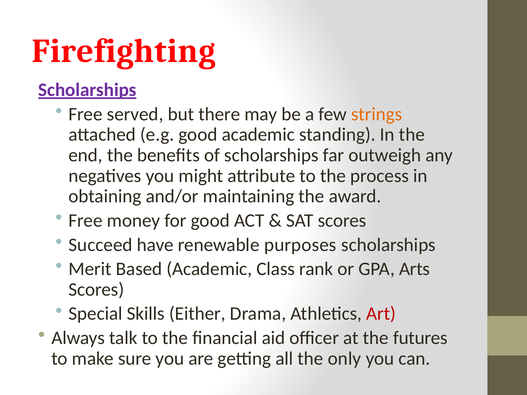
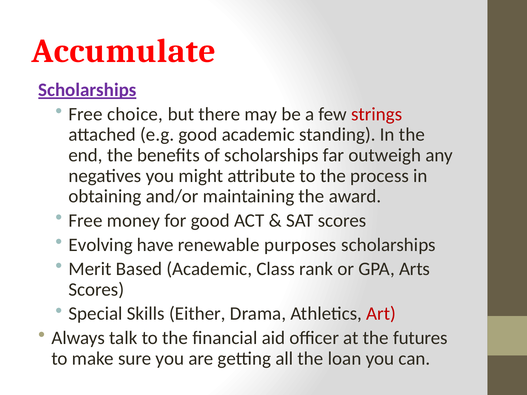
Firefighting: Firefighting -> Accumulate (124, 51)
served: served -> choice (135, 114)
strings colour: orange -> red (377, 114)
Succeed: Succeed -> Evolving (101, 245)
only: only -> loan (345, 359)
